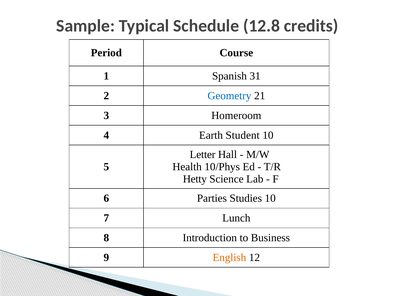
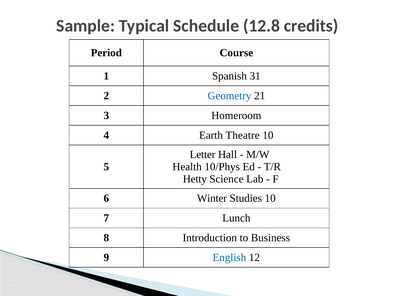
Student: Student -> Theatre (243, 135)
Parties: Parties -> Winter (212, 199)
English colour: orange -> blue (229, 258)
